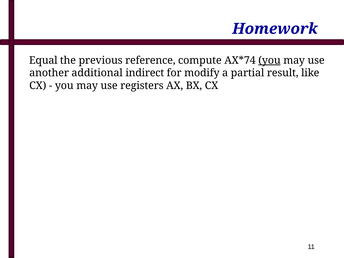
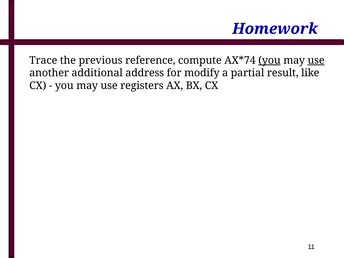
Equal: Equal -> Trace (43, 60)
use underline: none -> present (316, 60)
indirect: indirect -> address (145, 73)
